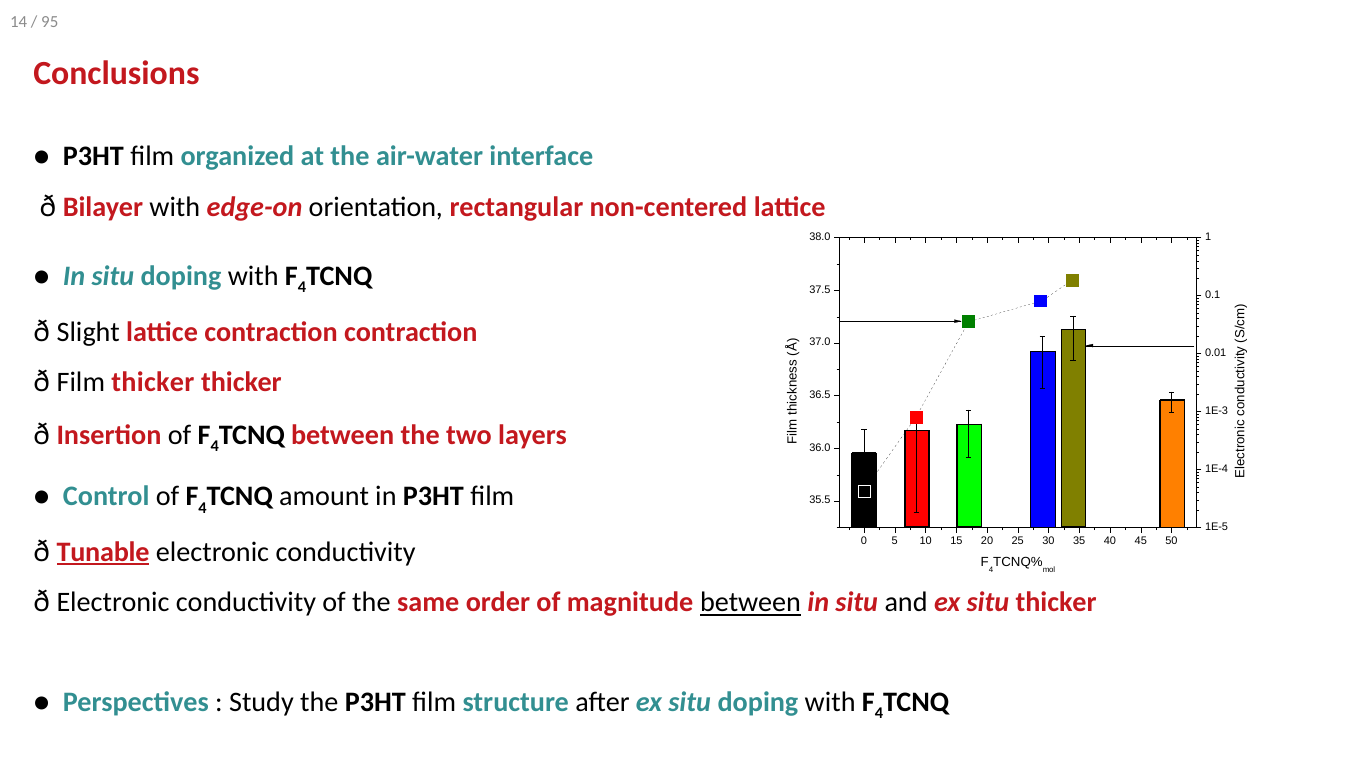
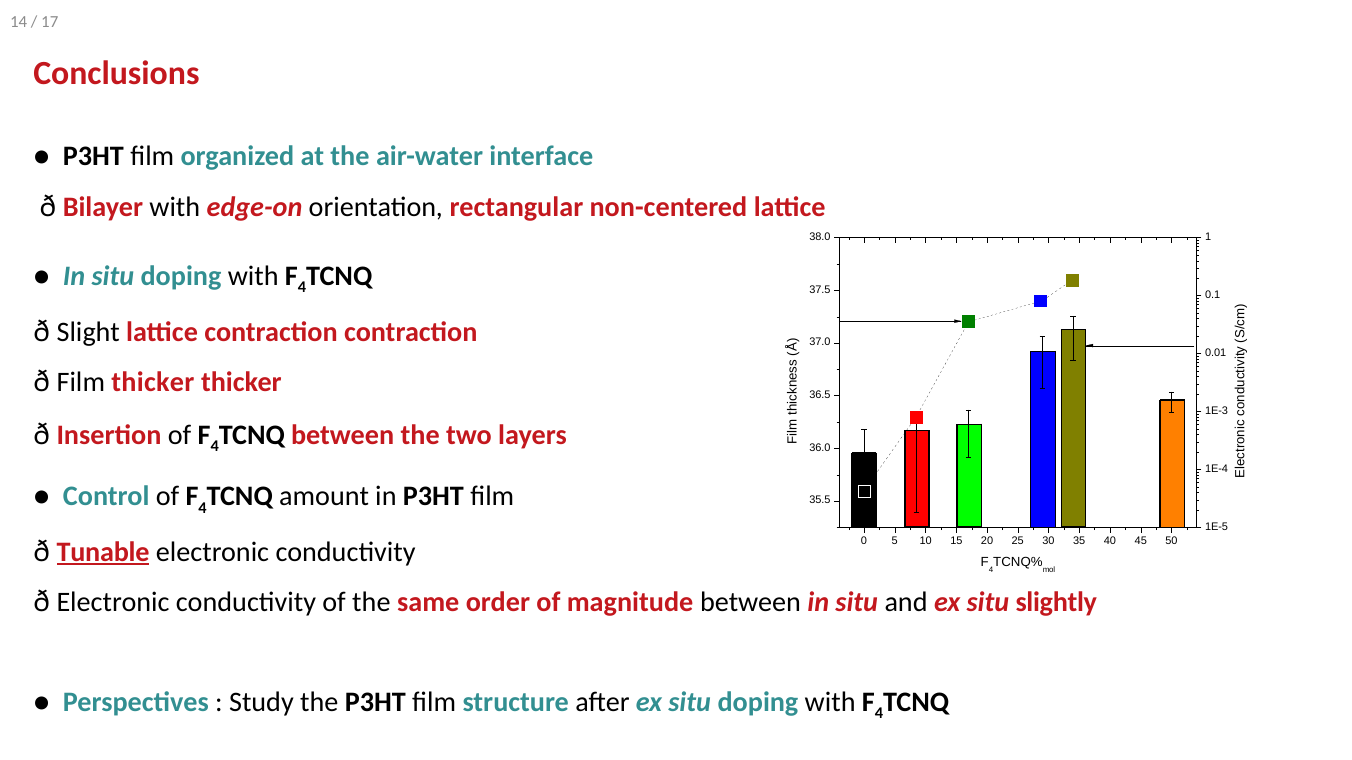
95: 95 -> 17 (50, 22)
between underline: present -> none (750, 603)
situ thicker: thicker -> slightly (1056, 603)
